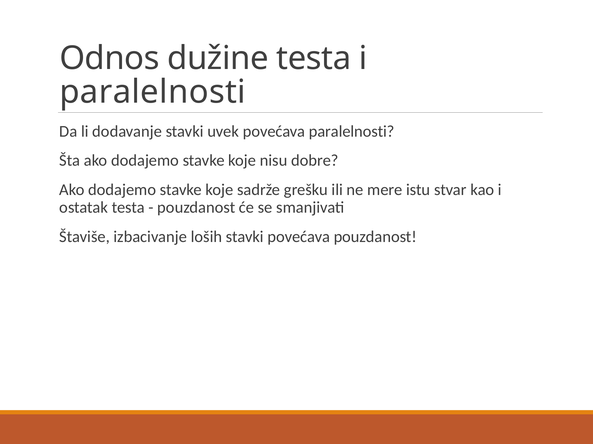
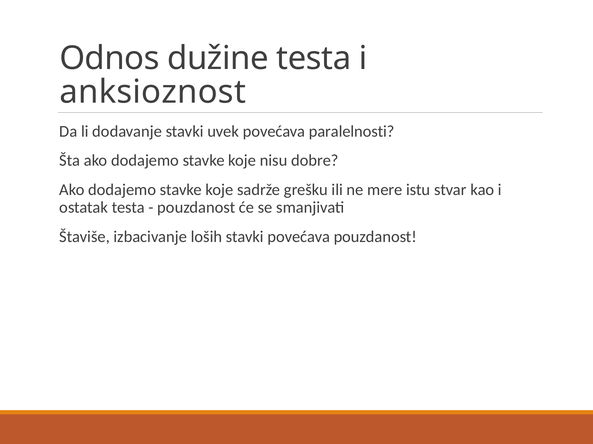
paralelnosti: paralelnosti -> anksioznost (153, 92)
